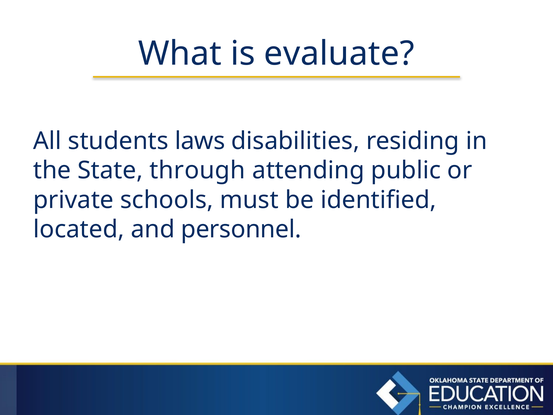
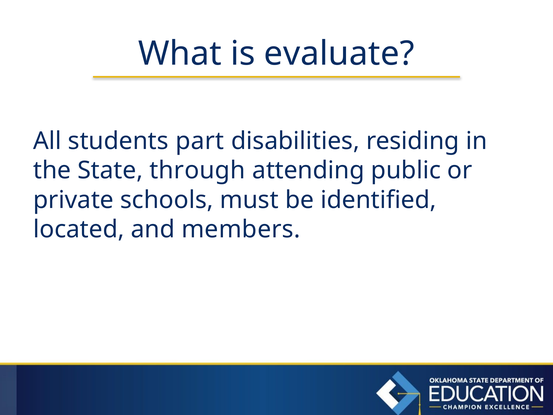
laws: laws -> part (200, 141)
personnel: personnel -> members (241, 229)
